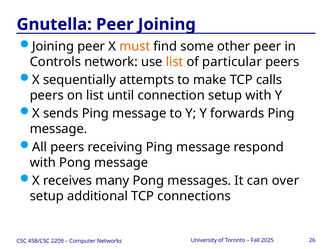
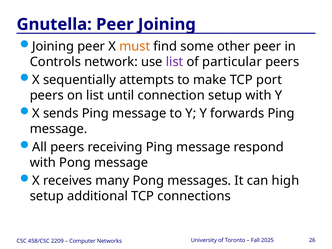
list colour: orange -> purple (175, 62)
calls: calls -> port (269, 80)
over: over -> high (285, 181)
